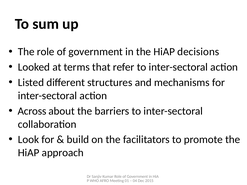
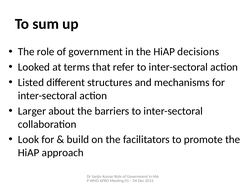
Across: Across -> Larger (32, 111)
